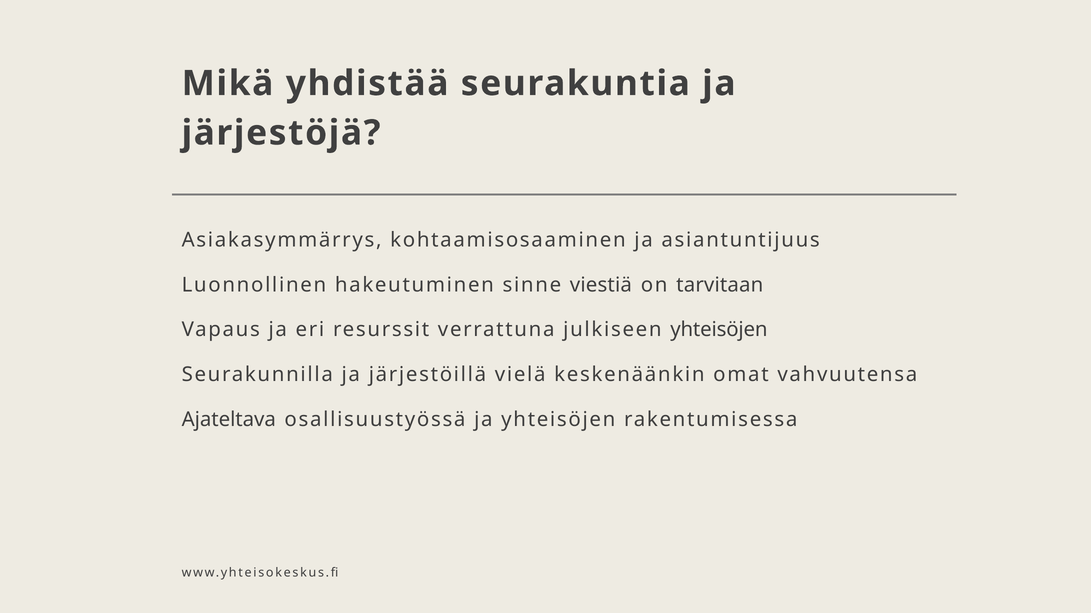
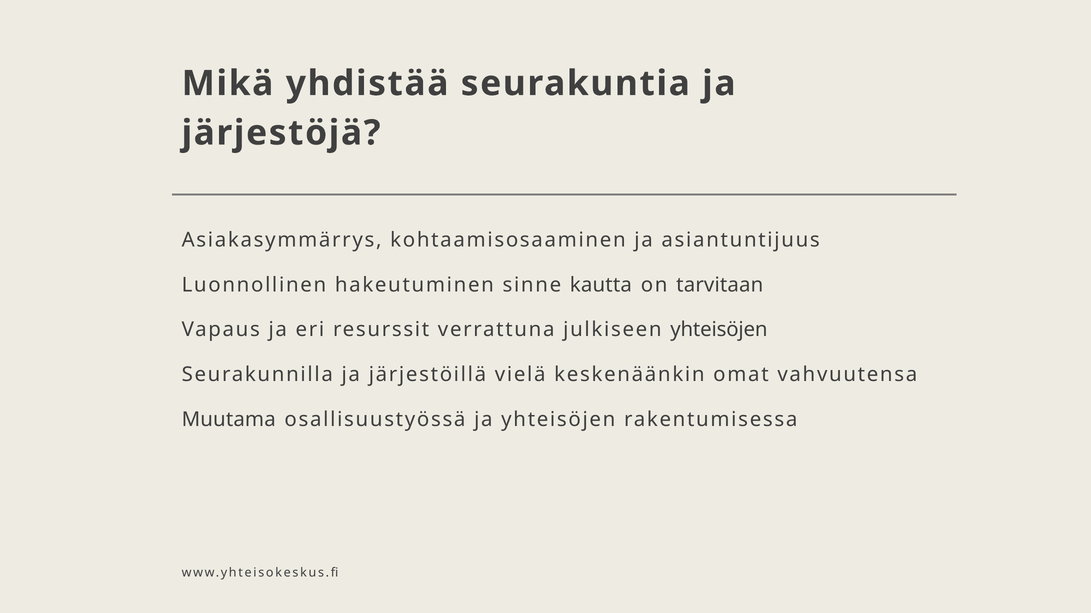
viestiä: viestiä -> kautta (601, 285)
Ajateltava: Ajateltava -> Muutama (229, 420)
